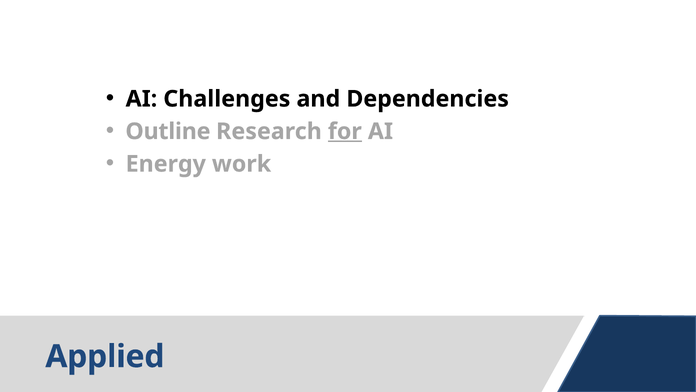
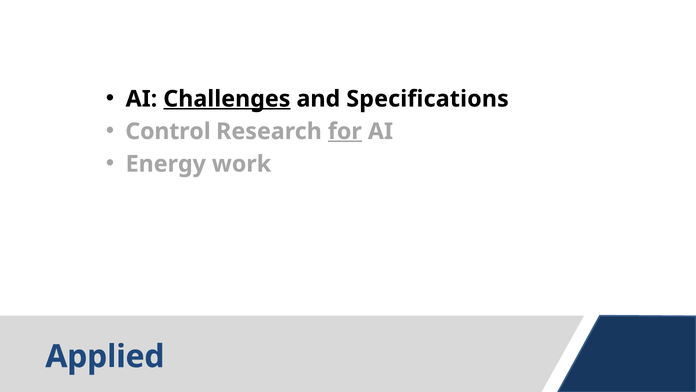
Challenges underline: none -> present (227, 99)
Dependencies: Dependencies -> Specifications (428, 99)
Outline: Outline -> Control (168, 132)
